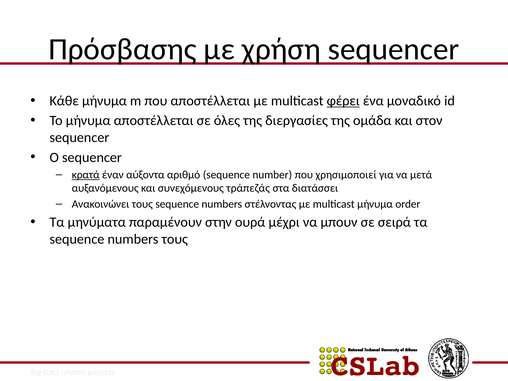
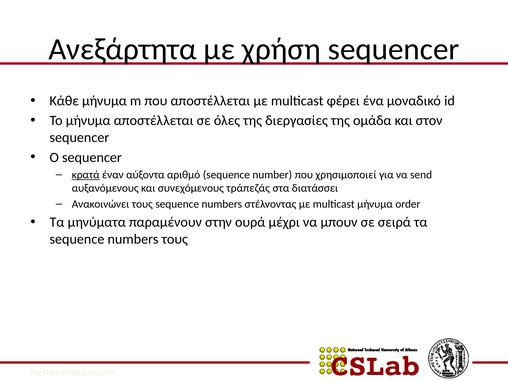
Πρόσβασης: Πρόσβασης -> Ανεξάρτητα (123, 49)
φέρει underline: present -> none (343, 101)
μετά: μετά -> send (421, 175)
